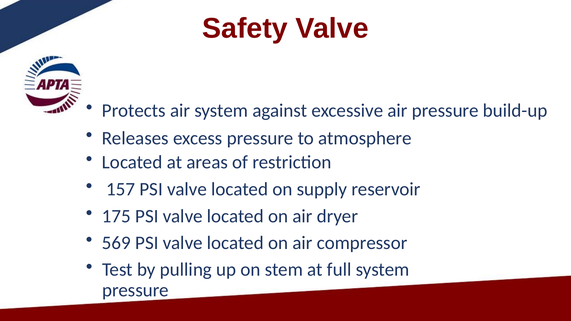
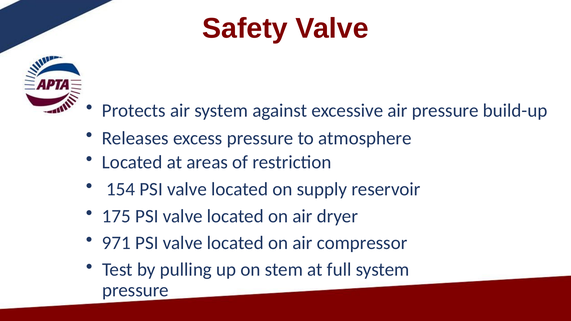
157: 157 -> 154 (121, 189)
569: 569 -> 971 (116, 243)
